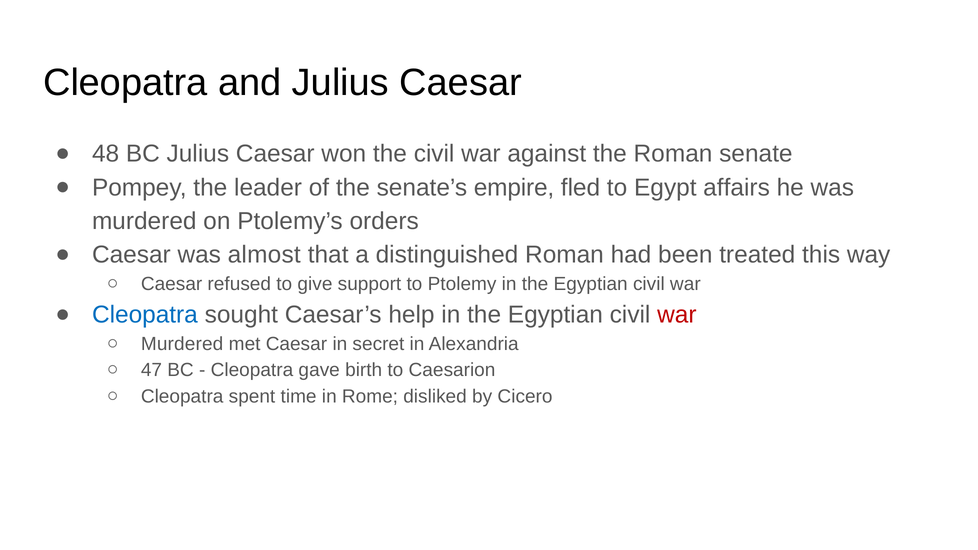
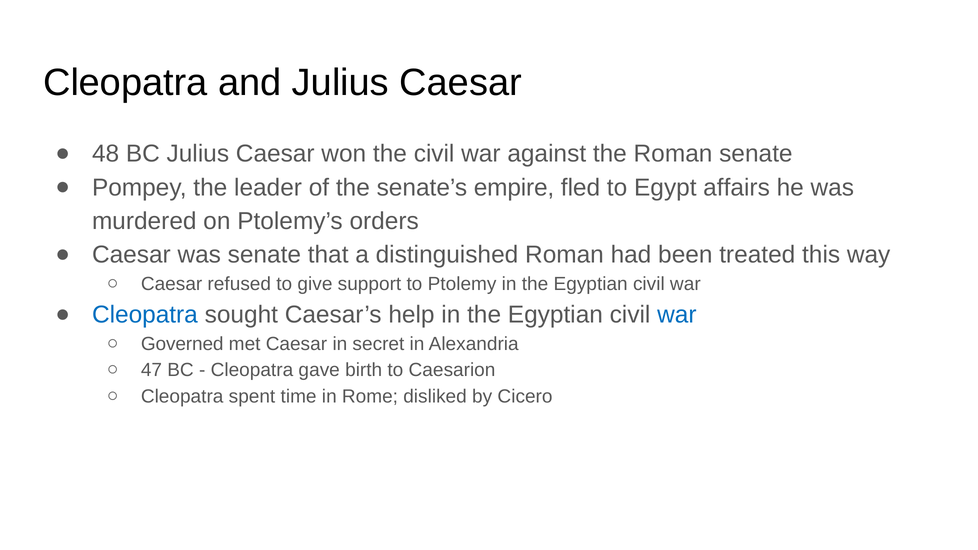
was almost: almost -> senate (264, 255)
war colour: red -> blue (677, 315)
Murdered: Murdered -> Governed (182, 344)
